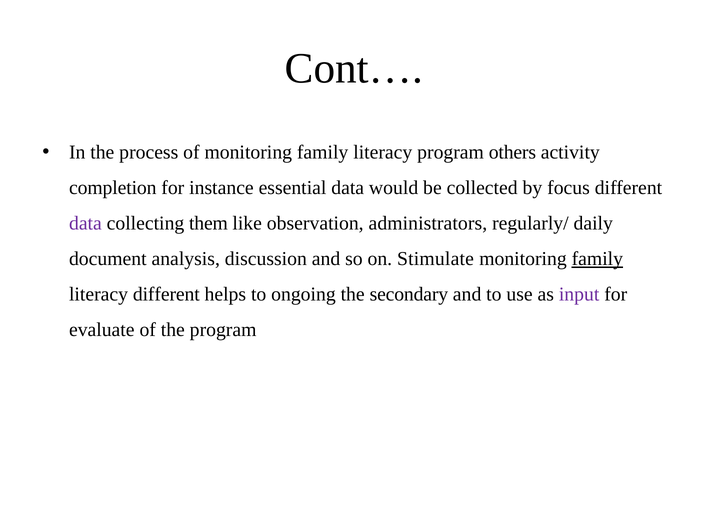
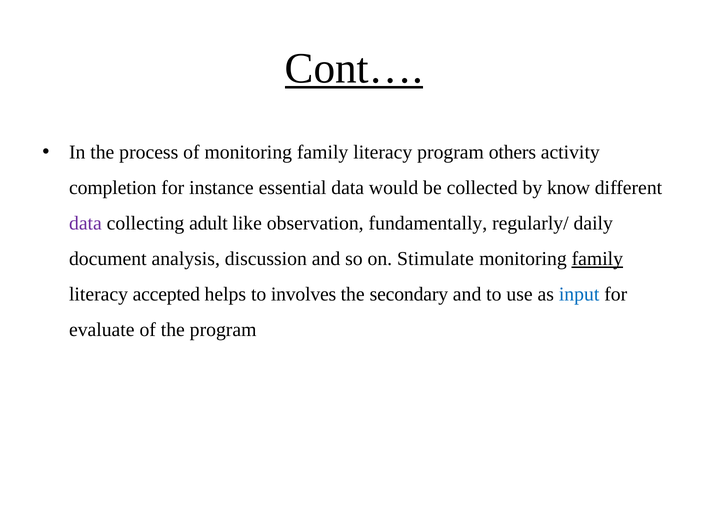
Cont… underline: none -> present (354, 69)
focus: focus -> know (569, 188)
them: them -> adult (208, 223)
administrators: administrators -> fundamentally (428, 223)
literacy different: different -> accepted (166, 294)
ongoing: ongoing -> involves (304, 294)
input colour: purple -> blue (579, 294)
